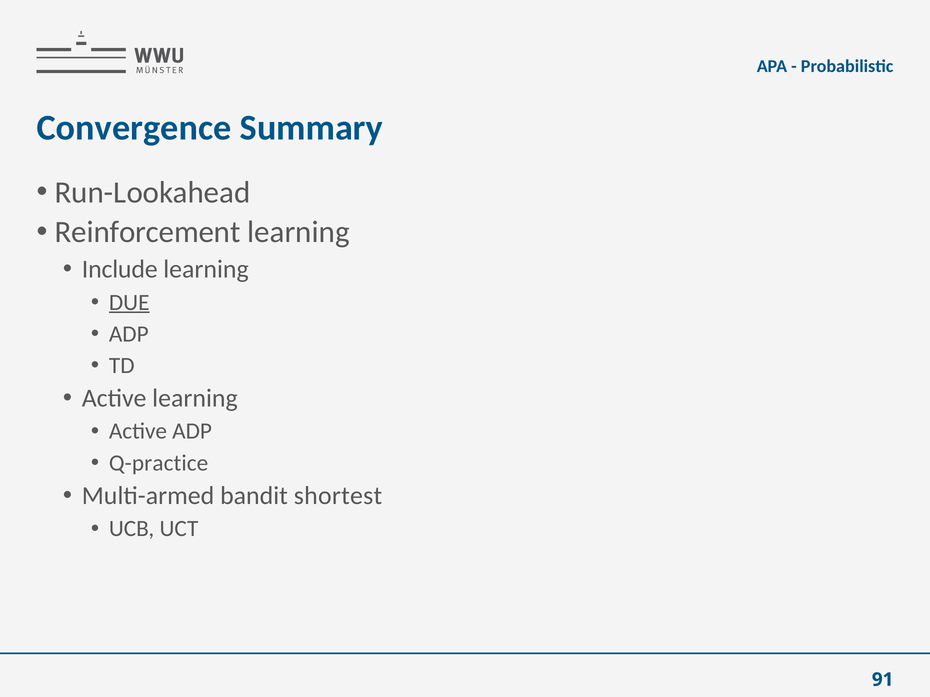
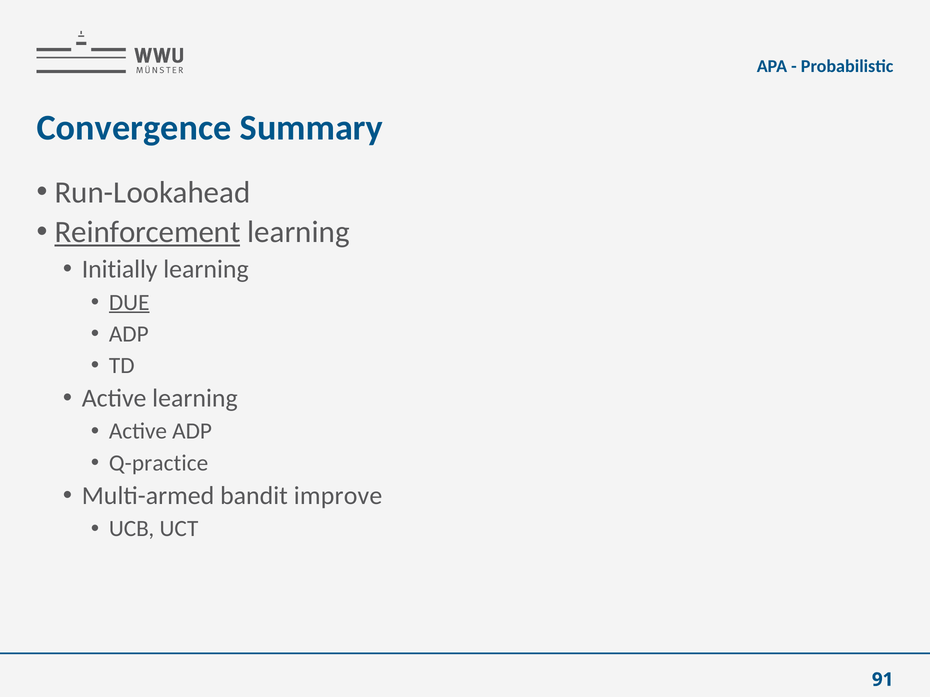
Reinforcement underline: none -> present (148, 232)
Include: Include -> Initially (120, 270)
shortest: shortest -> improve (338, 496)
